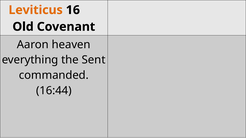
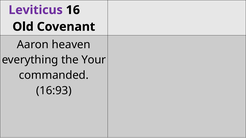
Leviticus colour: orange -> purple (36, 10)
Sent: Sent -> Your (94, 60)
16:44: 16:44 -> 16:93 (54, 91)
